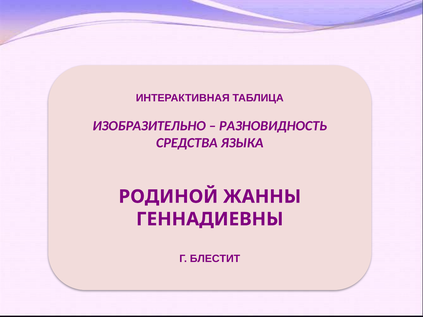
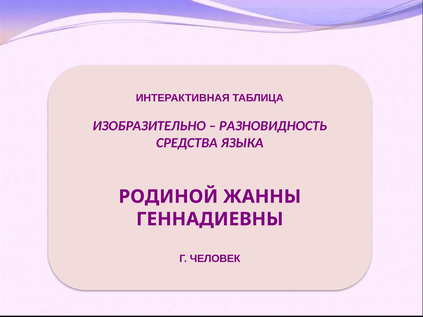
БЛЕСТИТ: БЛЕСТИТ -> ЧЕЛОВЕК (215, 259)
